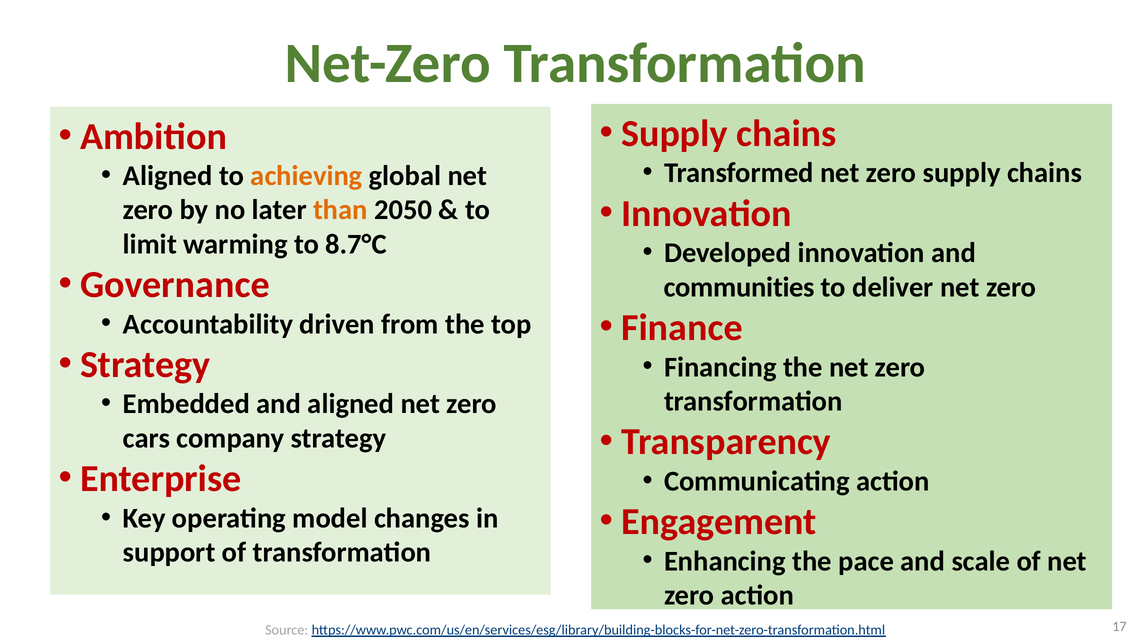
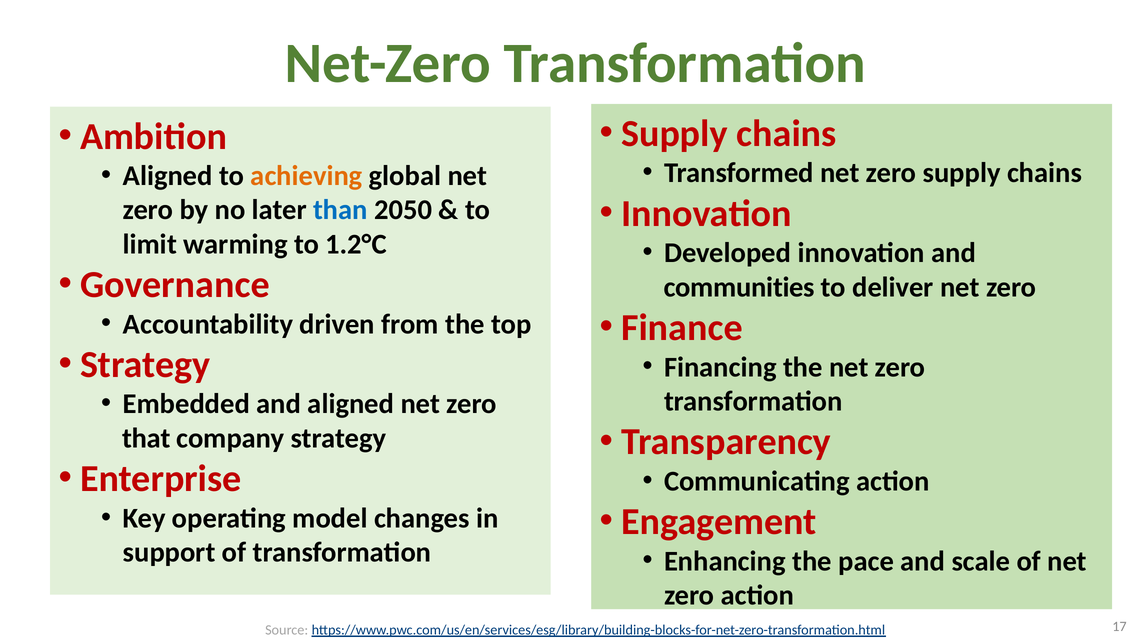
than colour: orange -> blue (340, 210)
8.7°C: 8.7°C -> 1.2°C (356, 244)
cars: cars -> that (146, 439)
